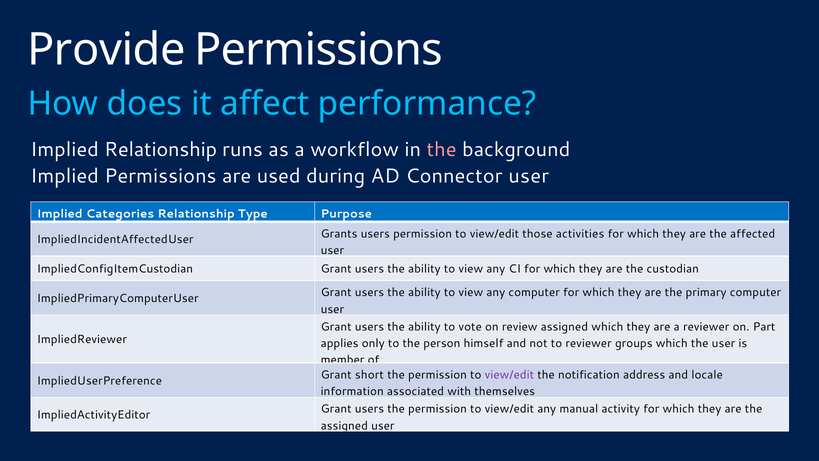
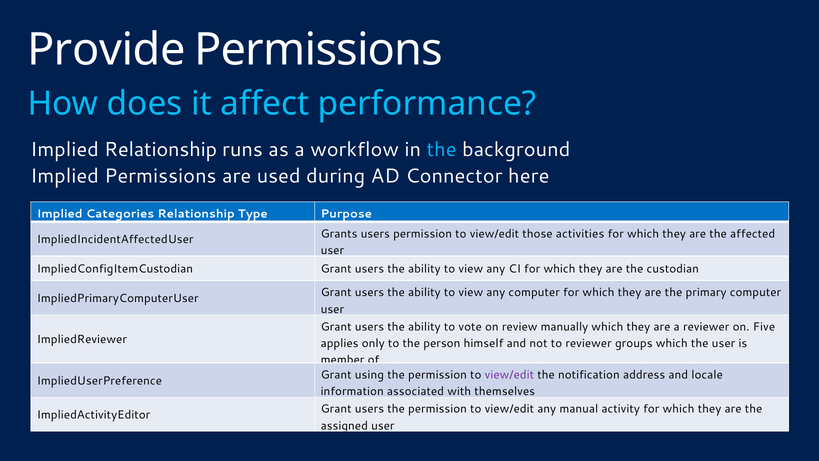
the colour: pink -> light blue (442, 149)
Connector user: user -> here (529, 176)
review assigned: assigned -> manually (564, 326)
Part: Part -> Five (764, 326)
short: short -> using (369, 375)
